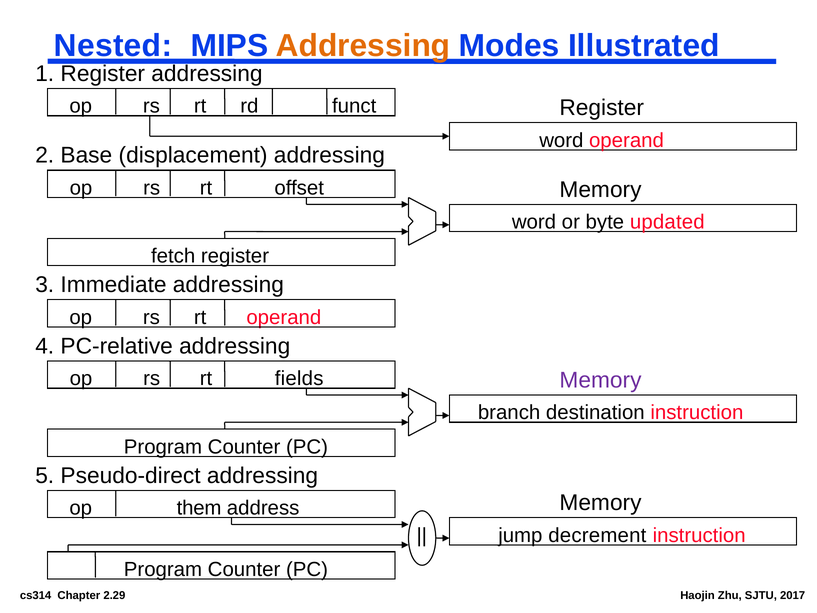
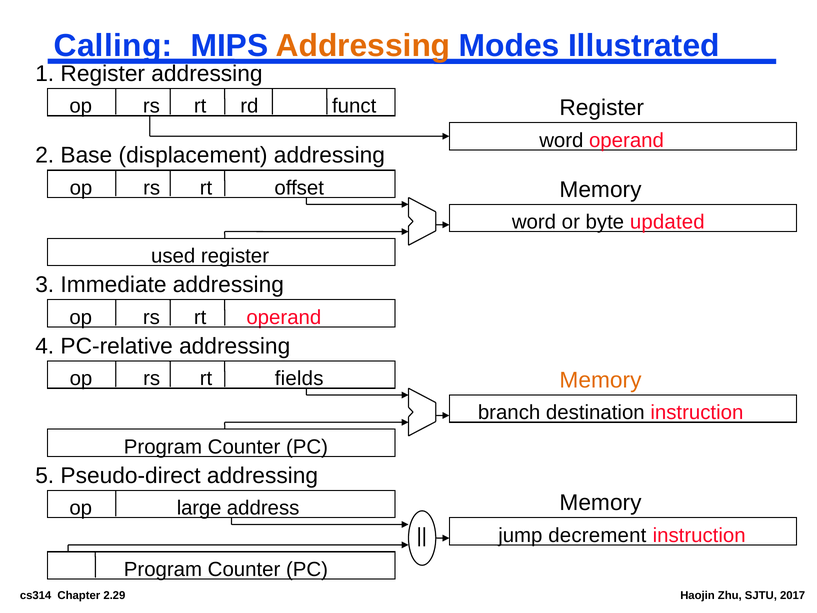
Nested: Nested -> Calling (113, 46)
fetch: fetch -> used (173, 256)
Memory colour: purple -> orange (600, 380)
them: them -> large (199, 508)
